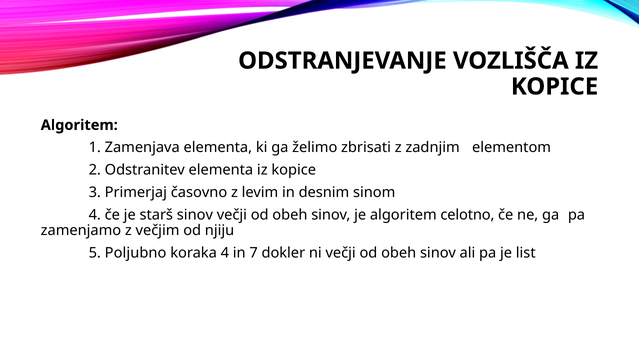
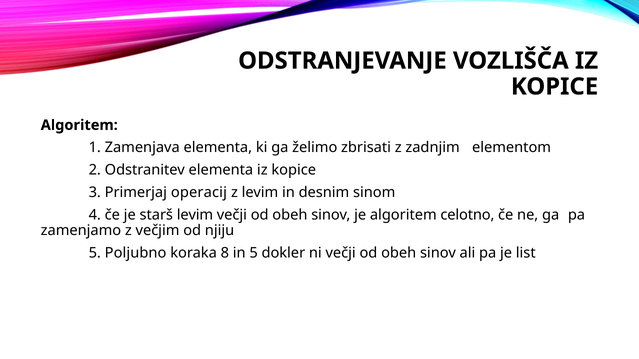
časovno: časovno -> operacij (199, 193)
starš sinov: sinov -> levim (195, 215)
koraka 4: 4 -> 8 (225, 253)
in 7: 7 -> 5 (254, 253)
